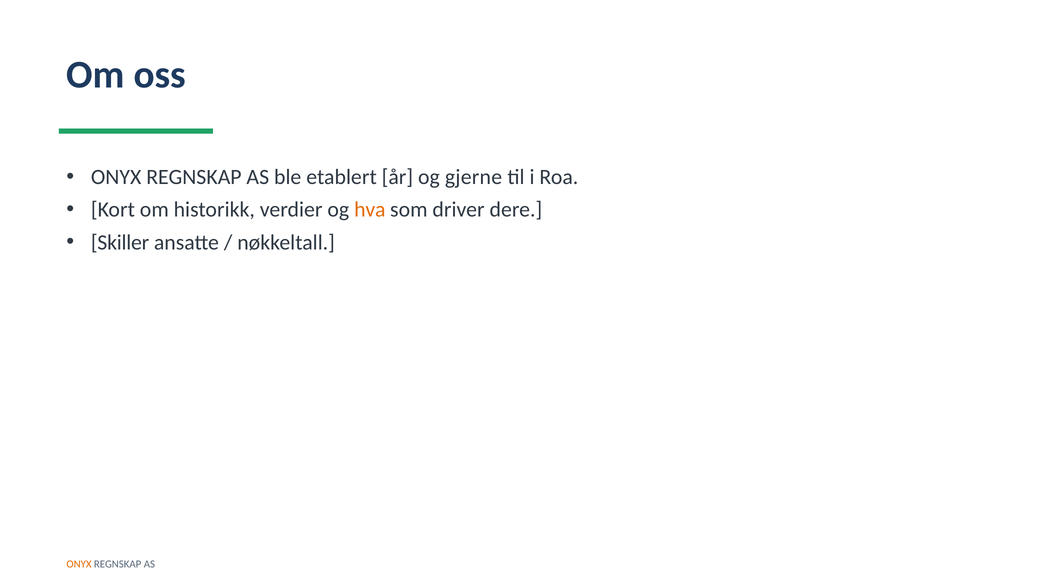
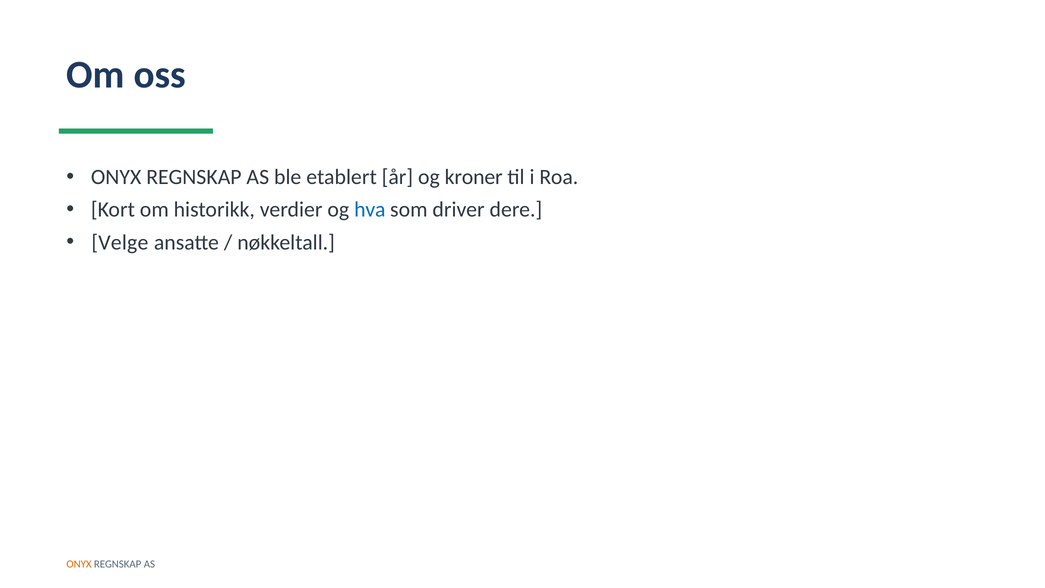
gjerne: gjerne -> kroner (474, 177)
hva colour: orange -> blue (370, 210)
Skiller: Skiller -> Velge (120, 242)
